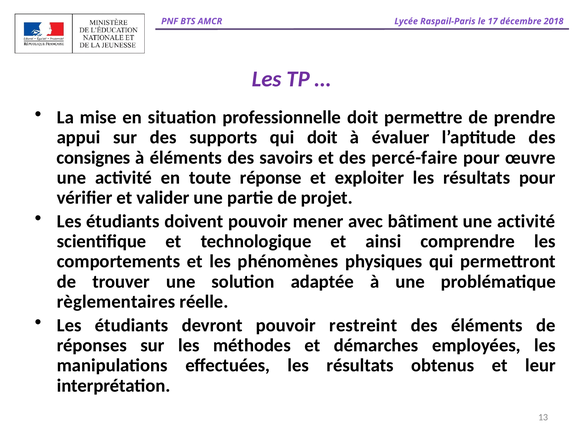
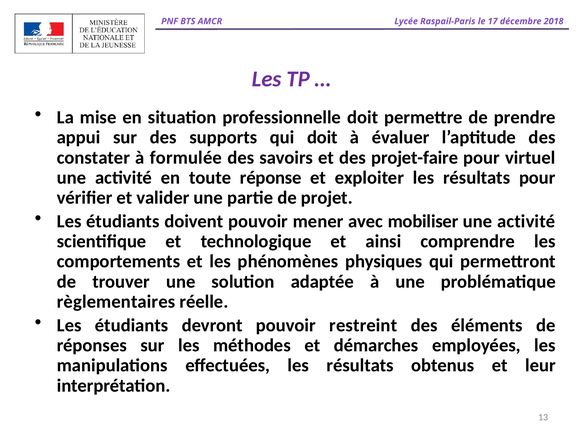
consignes: consignes -> constater (93, 158)
à éléments: éléments -> formulée (186, 158)
percé-faire: percé-faire -> projet-faire (415, 158)
œuvre: œuvre -> virtuel (530, 158)
bâtiment: bâtiment -> mobiliser (423, 221)
